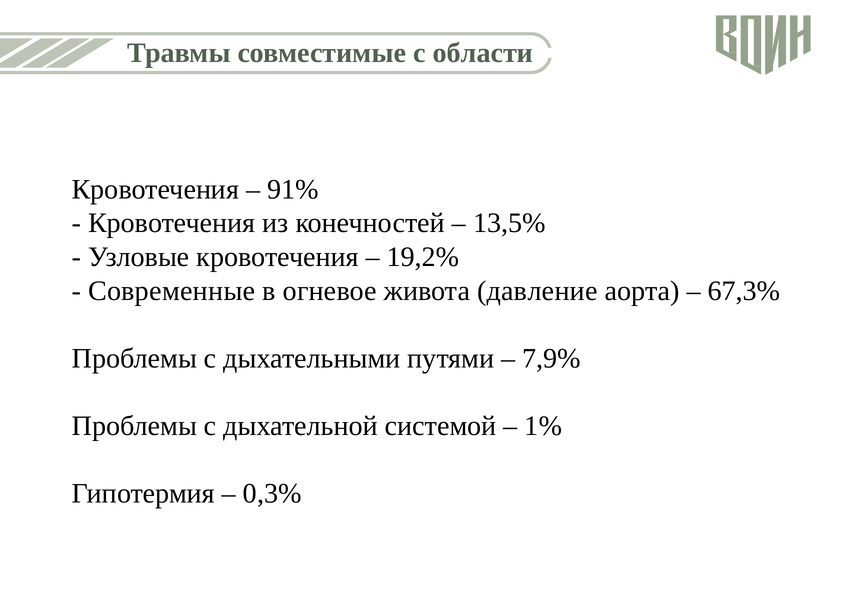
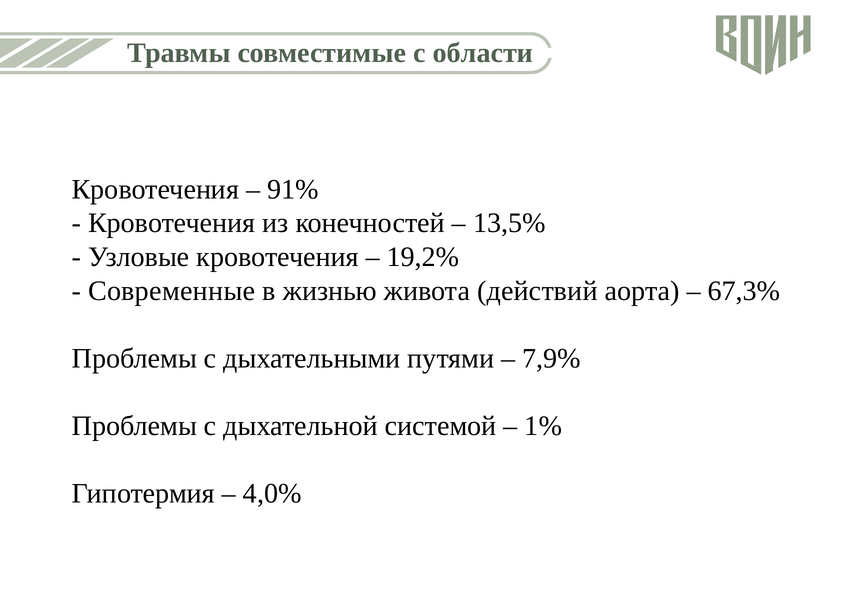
огневое: огневое -> жизнью (330, 291)
давление: давление -> действий (537, 291)
0,3%: 0,3% -> 4,0% (272, 494)
